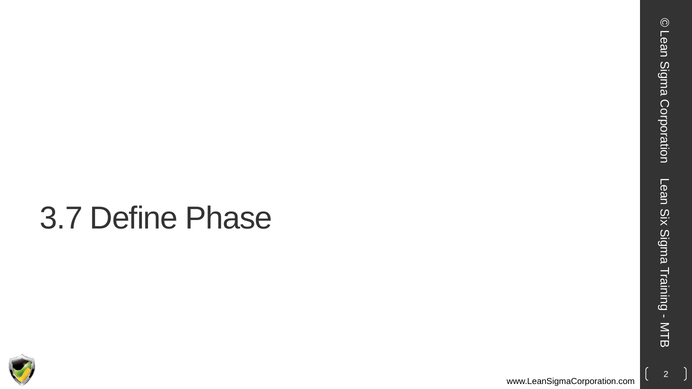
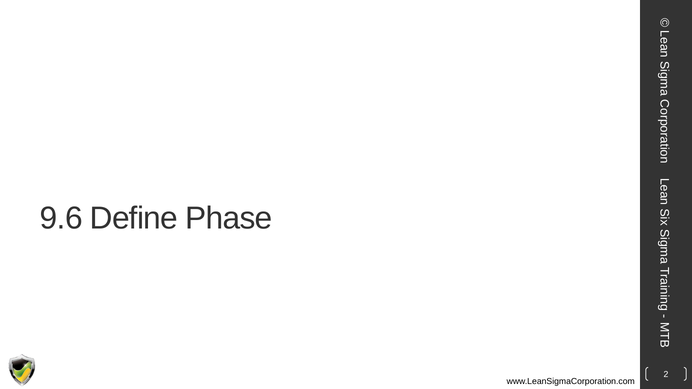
3.7: 3.7 -> 9.6 (61, 219)
